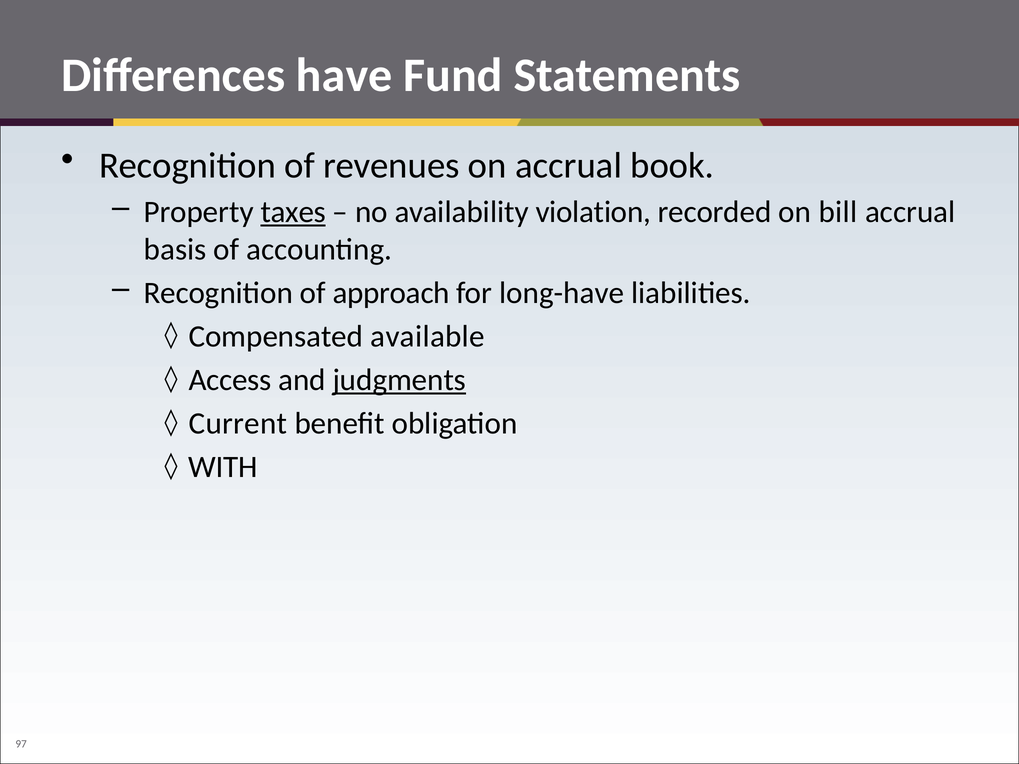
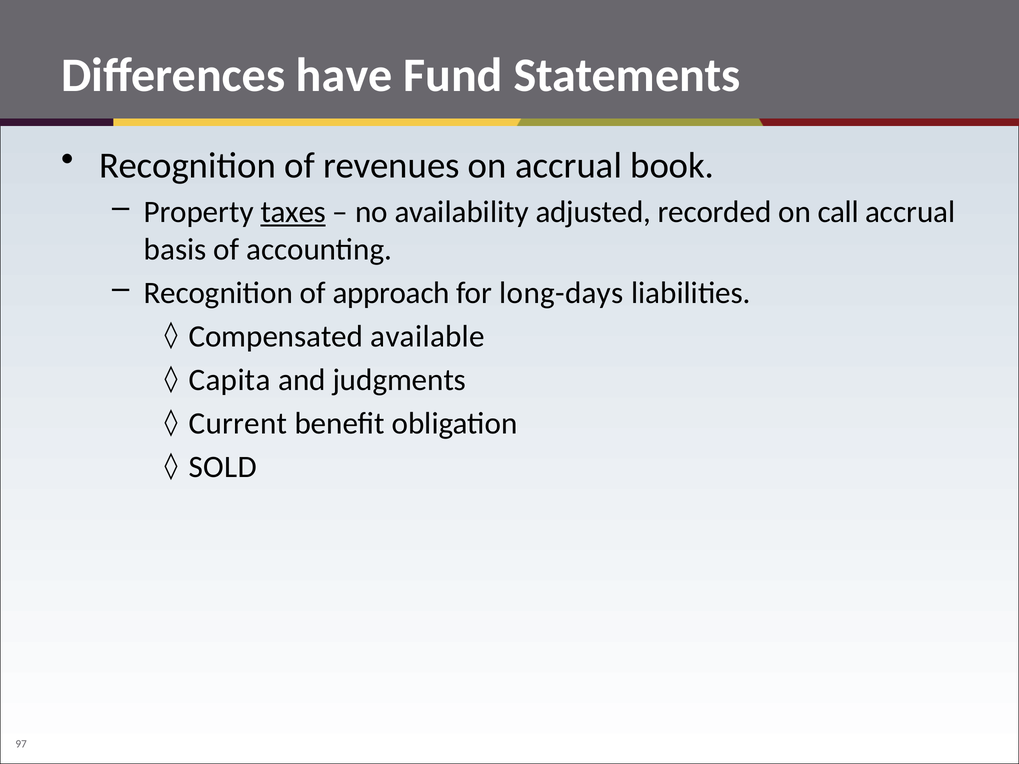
violation: violation -> adjusted (593, 212)
bill: bill -> call (838, 212)
long-have: long-have -> long-days (561, 293)
Access: Access -> Capita (230, 380)
judgments underline: present -> none (399, 380)
WITH: WITH -> SOLD (223, 467)
